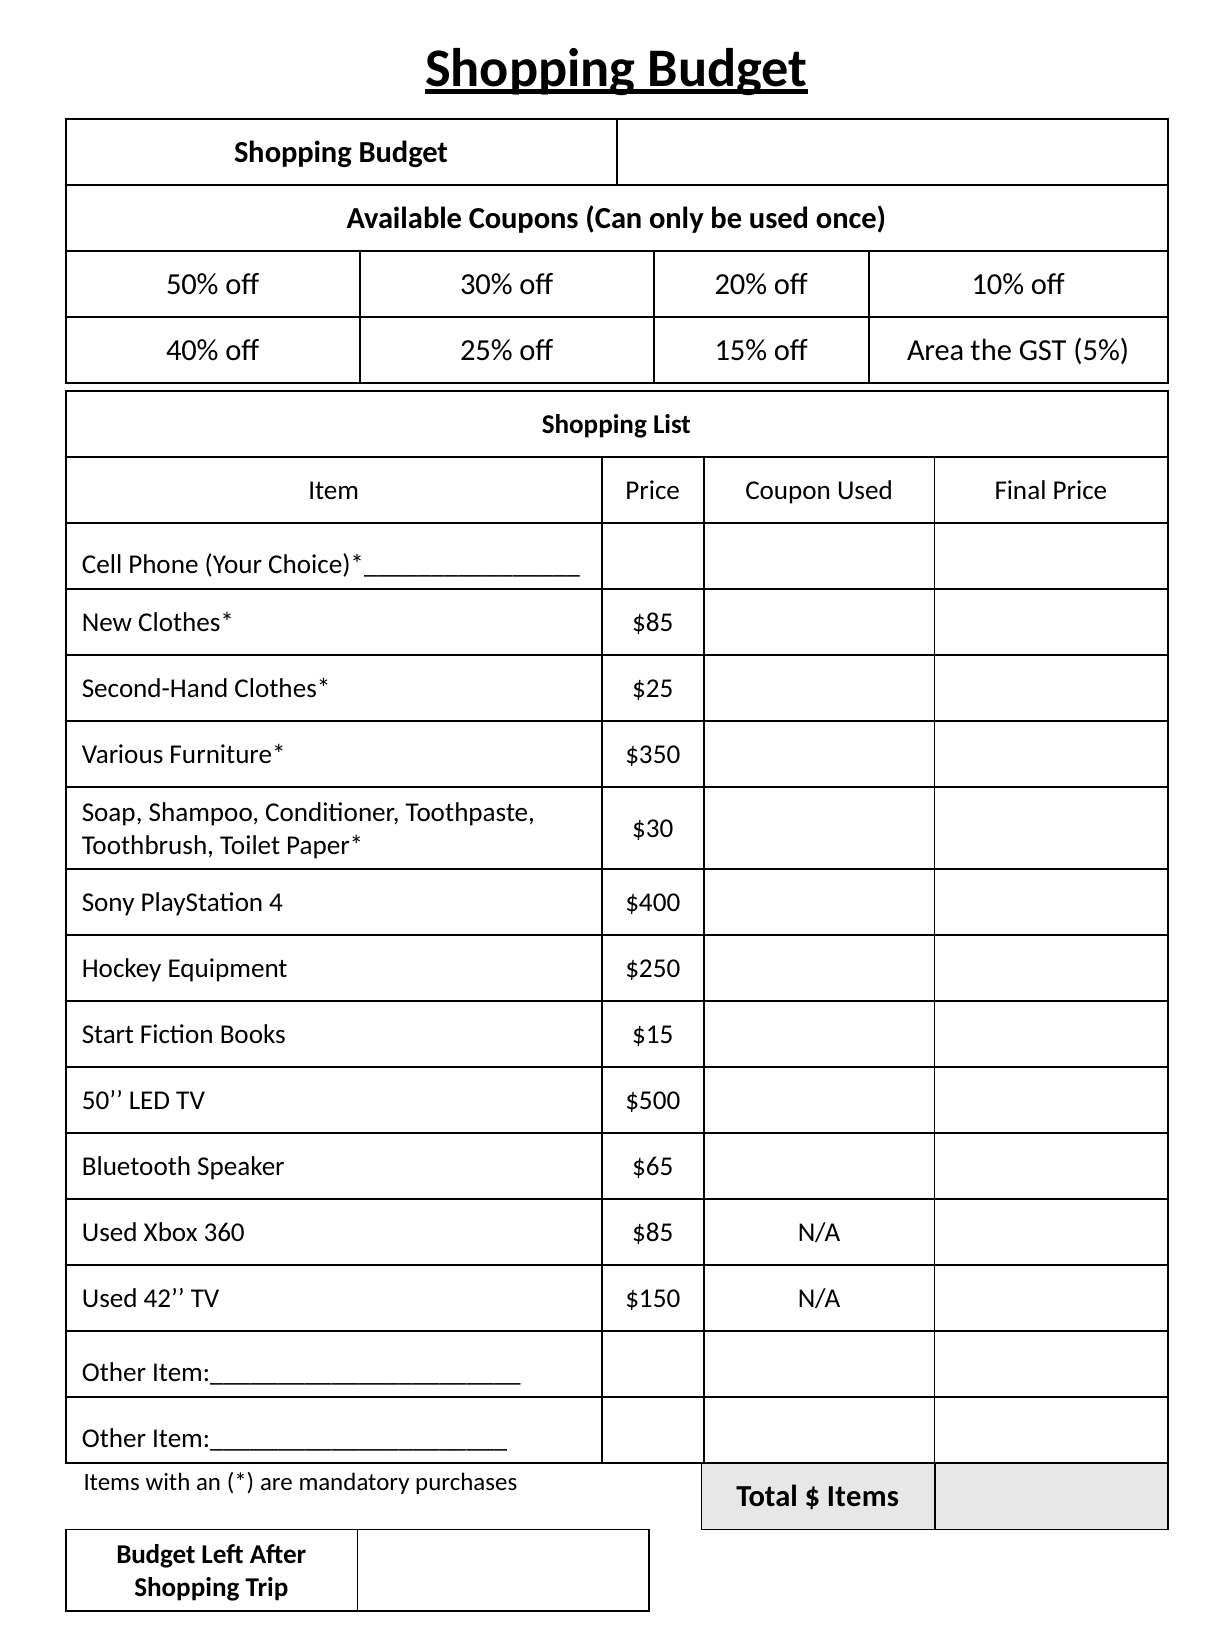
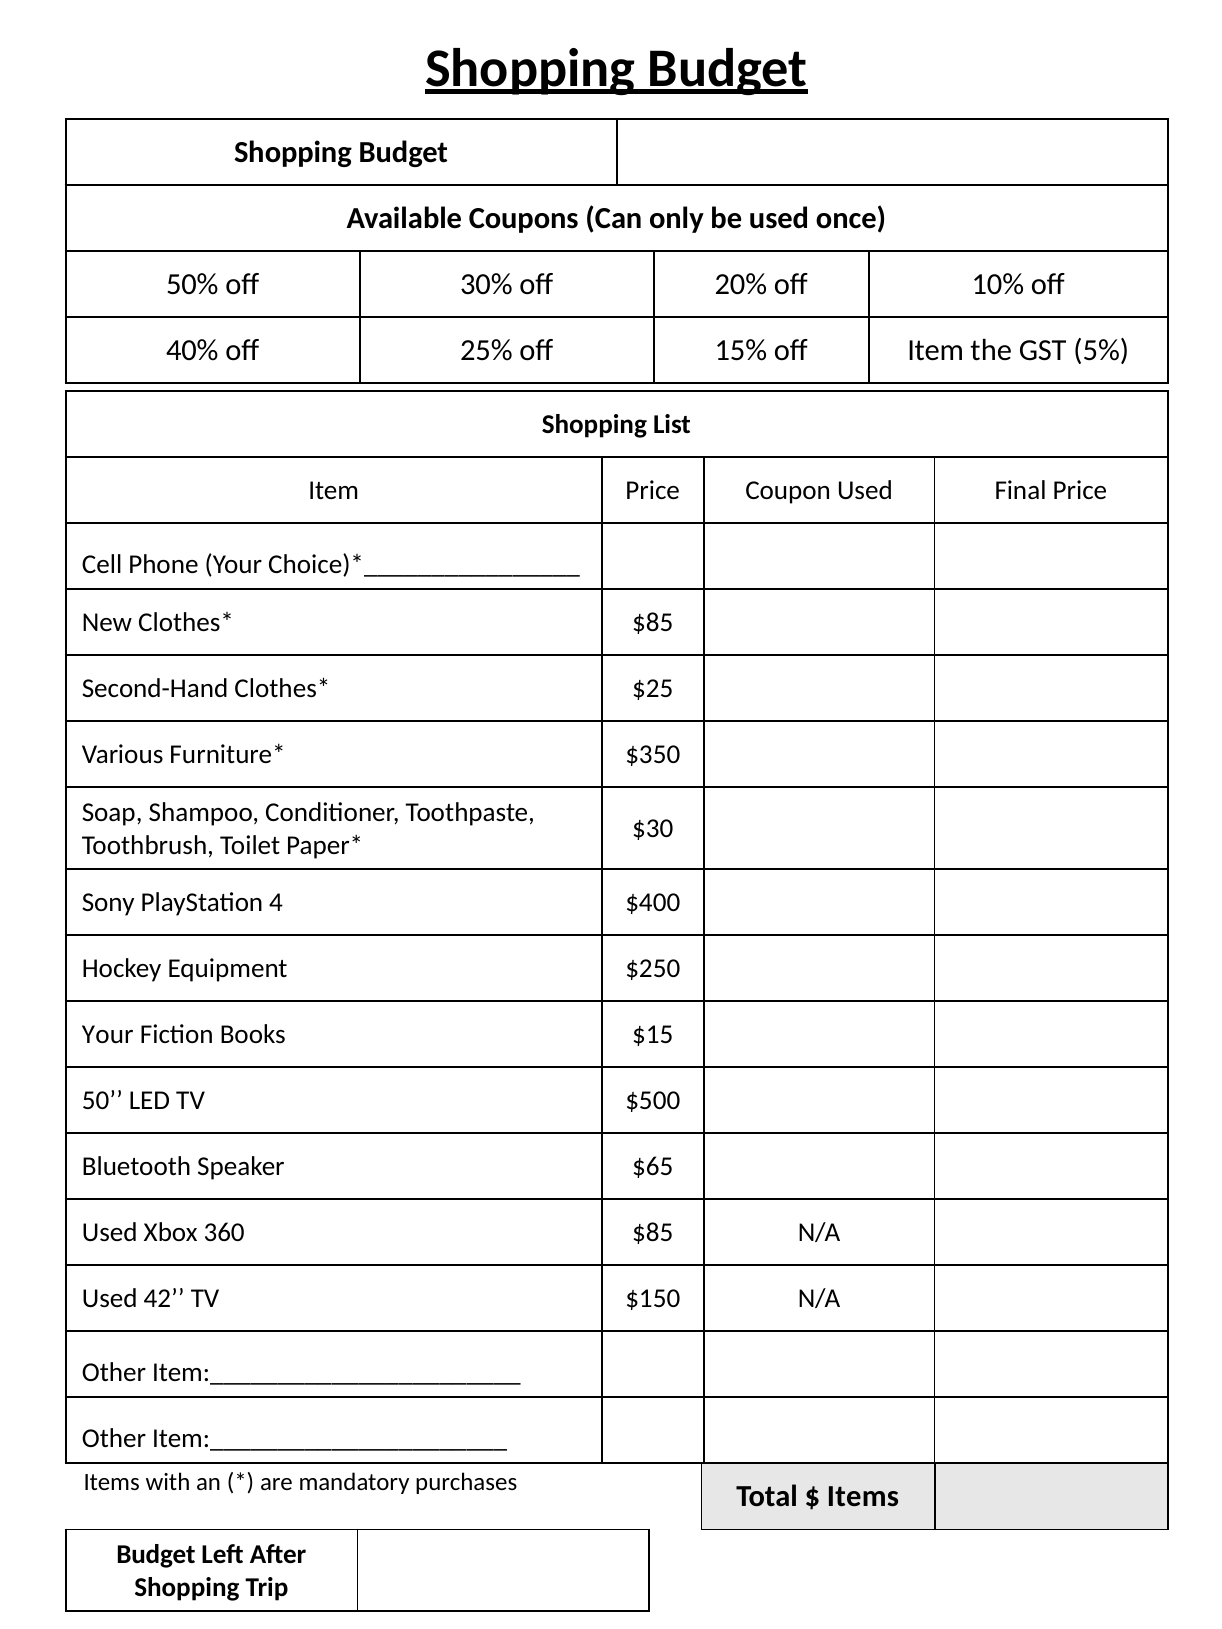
off Area: Area -> Item (936, 351)
Start: Start -> Your (108, 1035)
